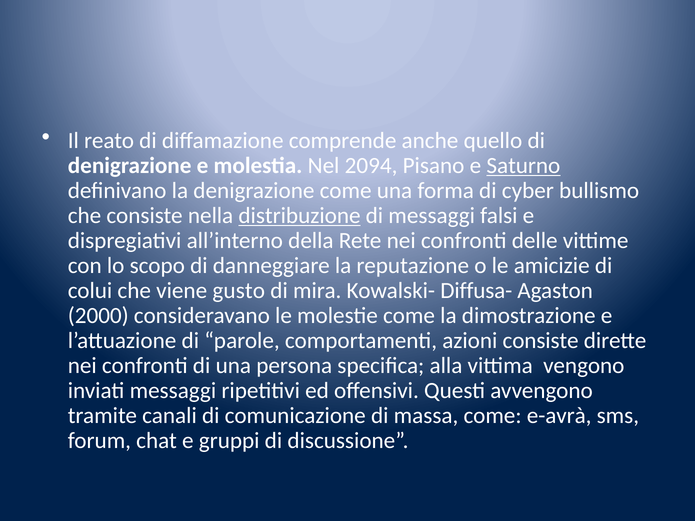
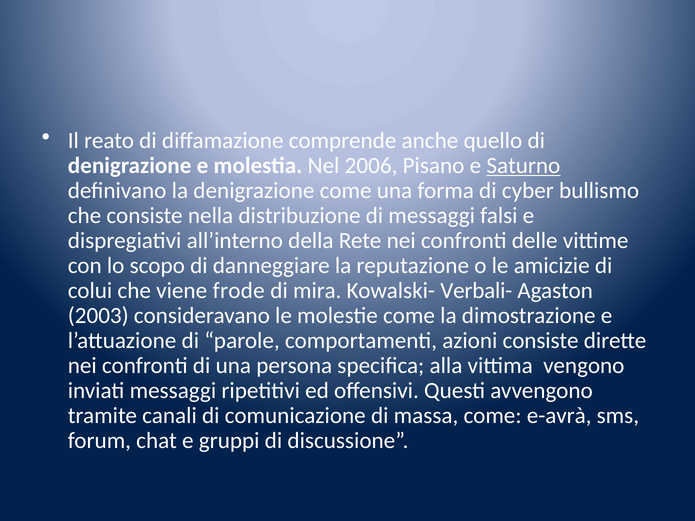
2094: 2094 -> 2006 (371, 166)
distribuzione underline: present -> none (300, 216)
gusto: gusto -> frode (239, 291)
Diffusa-: Diffusa- -> Verbali- (476, 291)
2000: 2000 -> 2003 (98, 316)
